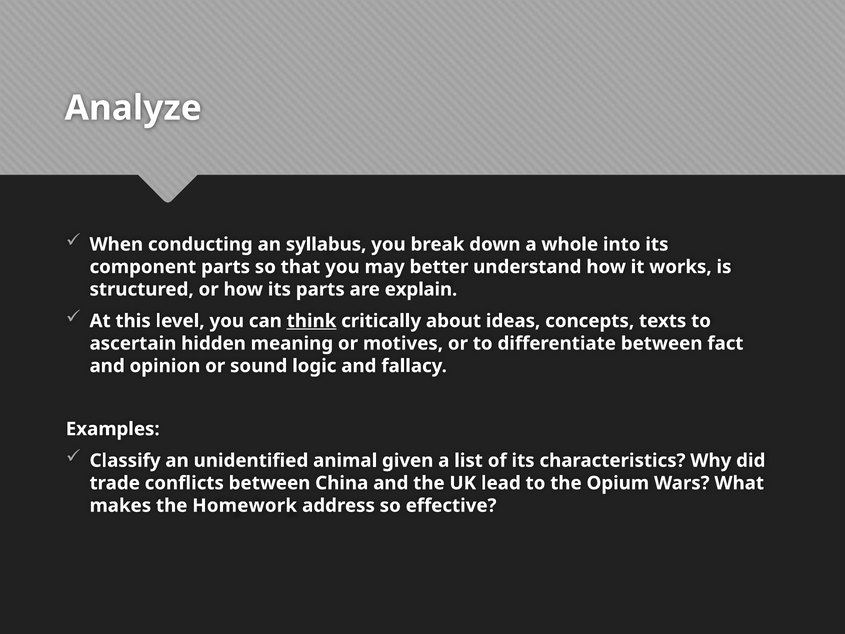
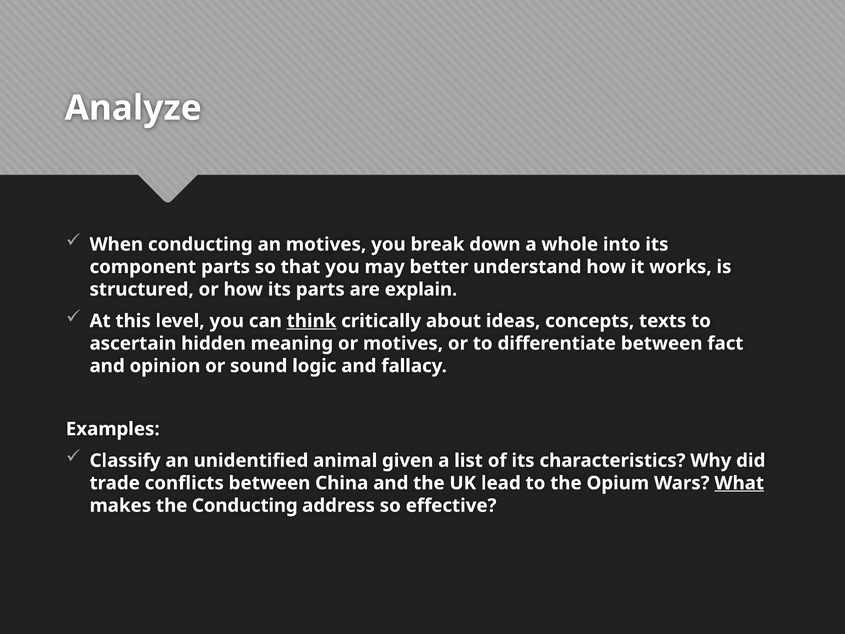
an syllabus: syllabus -> motives (326, 244)
What underline: none -> present (739, 483)
the Homework: Homework -> Conducting (245, 505)
